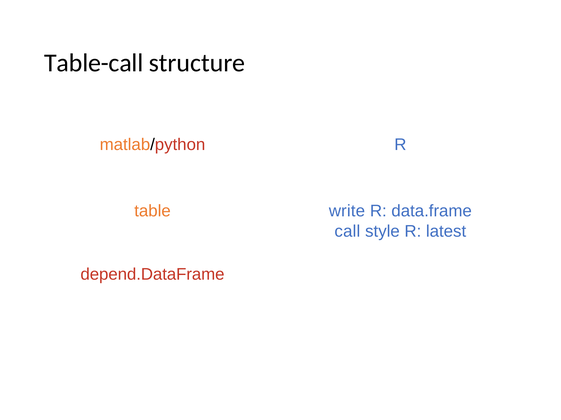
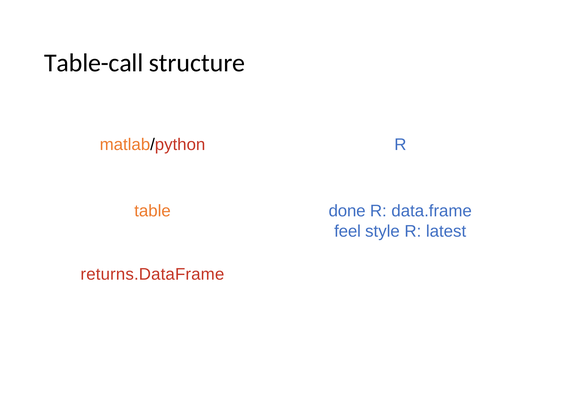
write: write -> done (347, 211)
call: call -> feel (348, 232)
depend.DataFrame: depend.DataFrame -> returns.DataFrame (152, 275)
